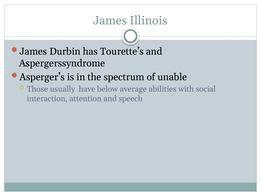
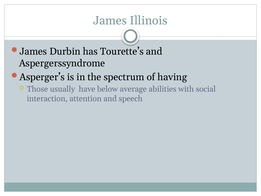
unable: unable -> having (172, 77)
